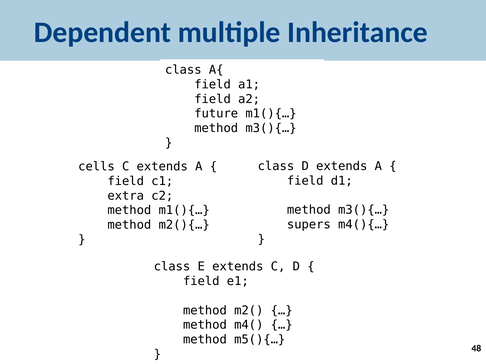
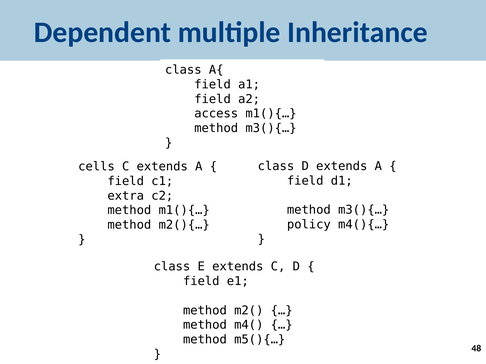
future: future -> access (216, 114)
supers: supers -> policy (309, 225)
